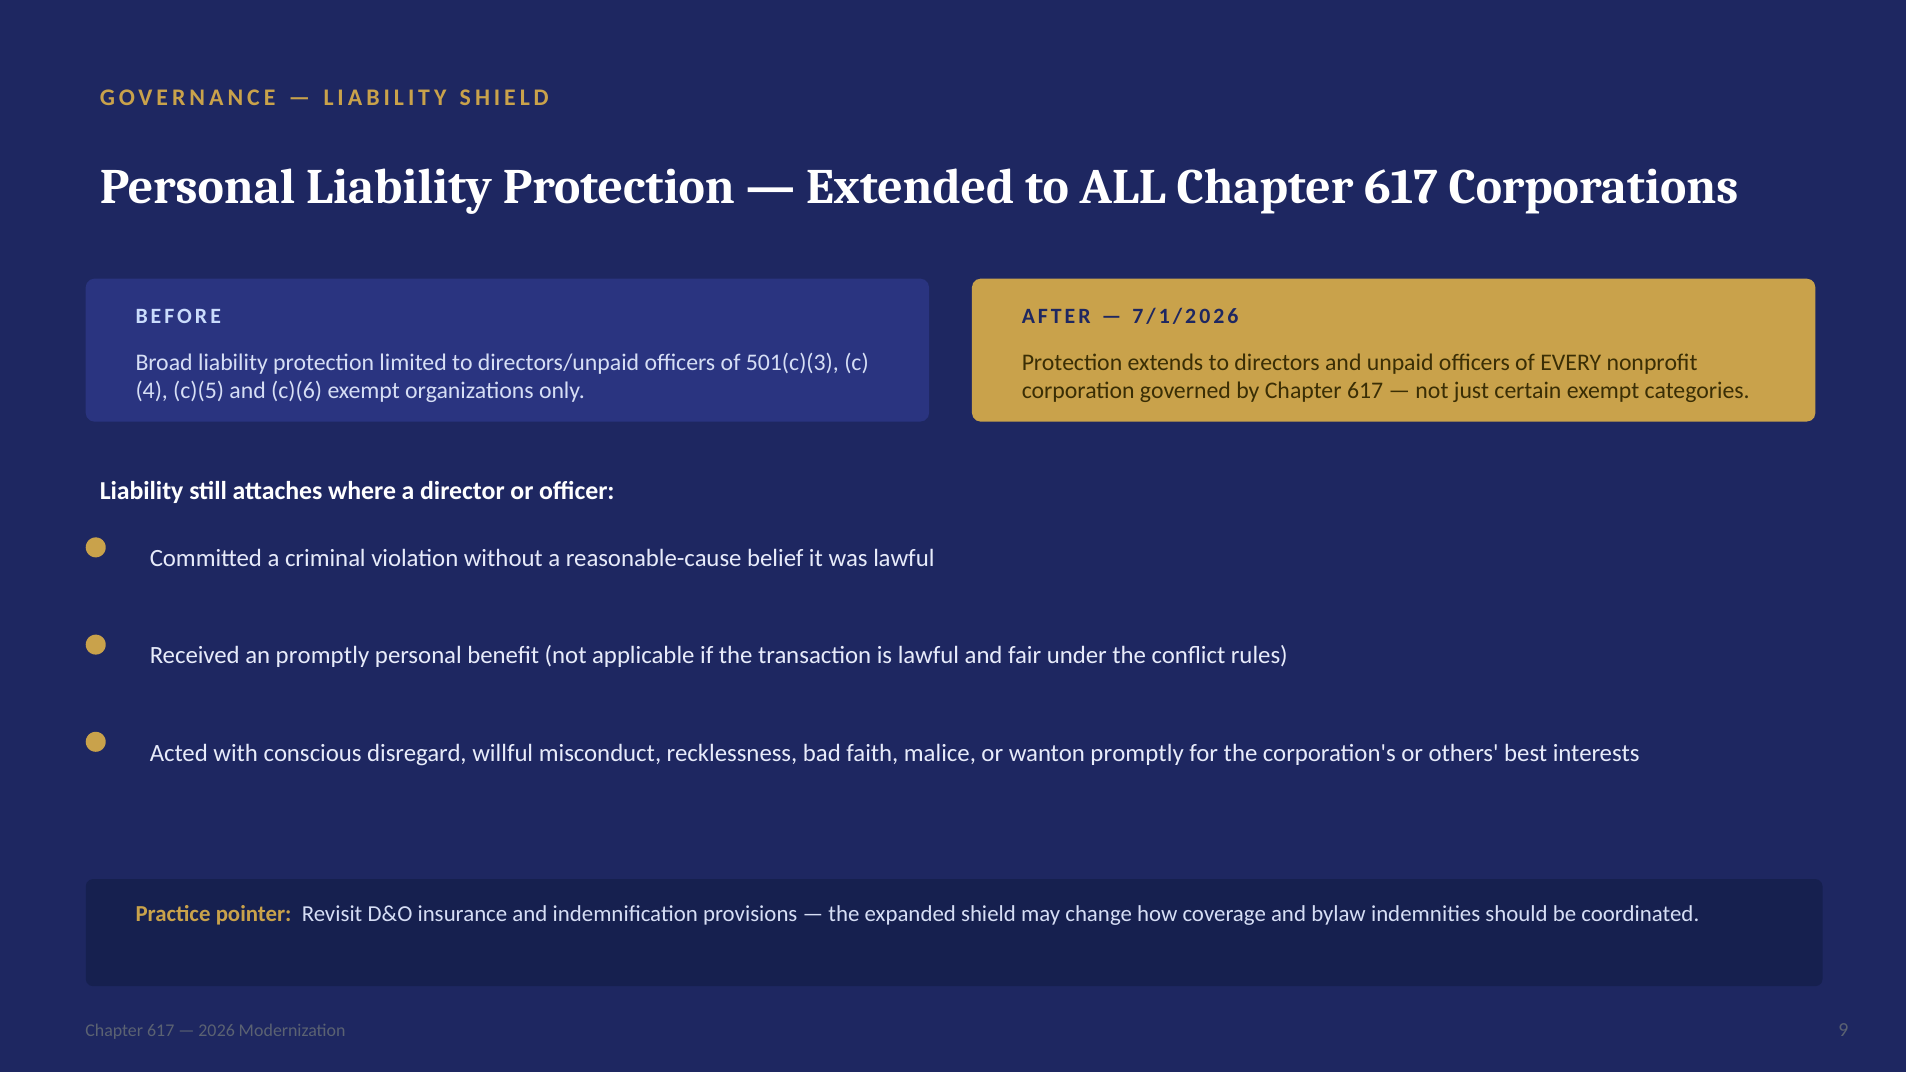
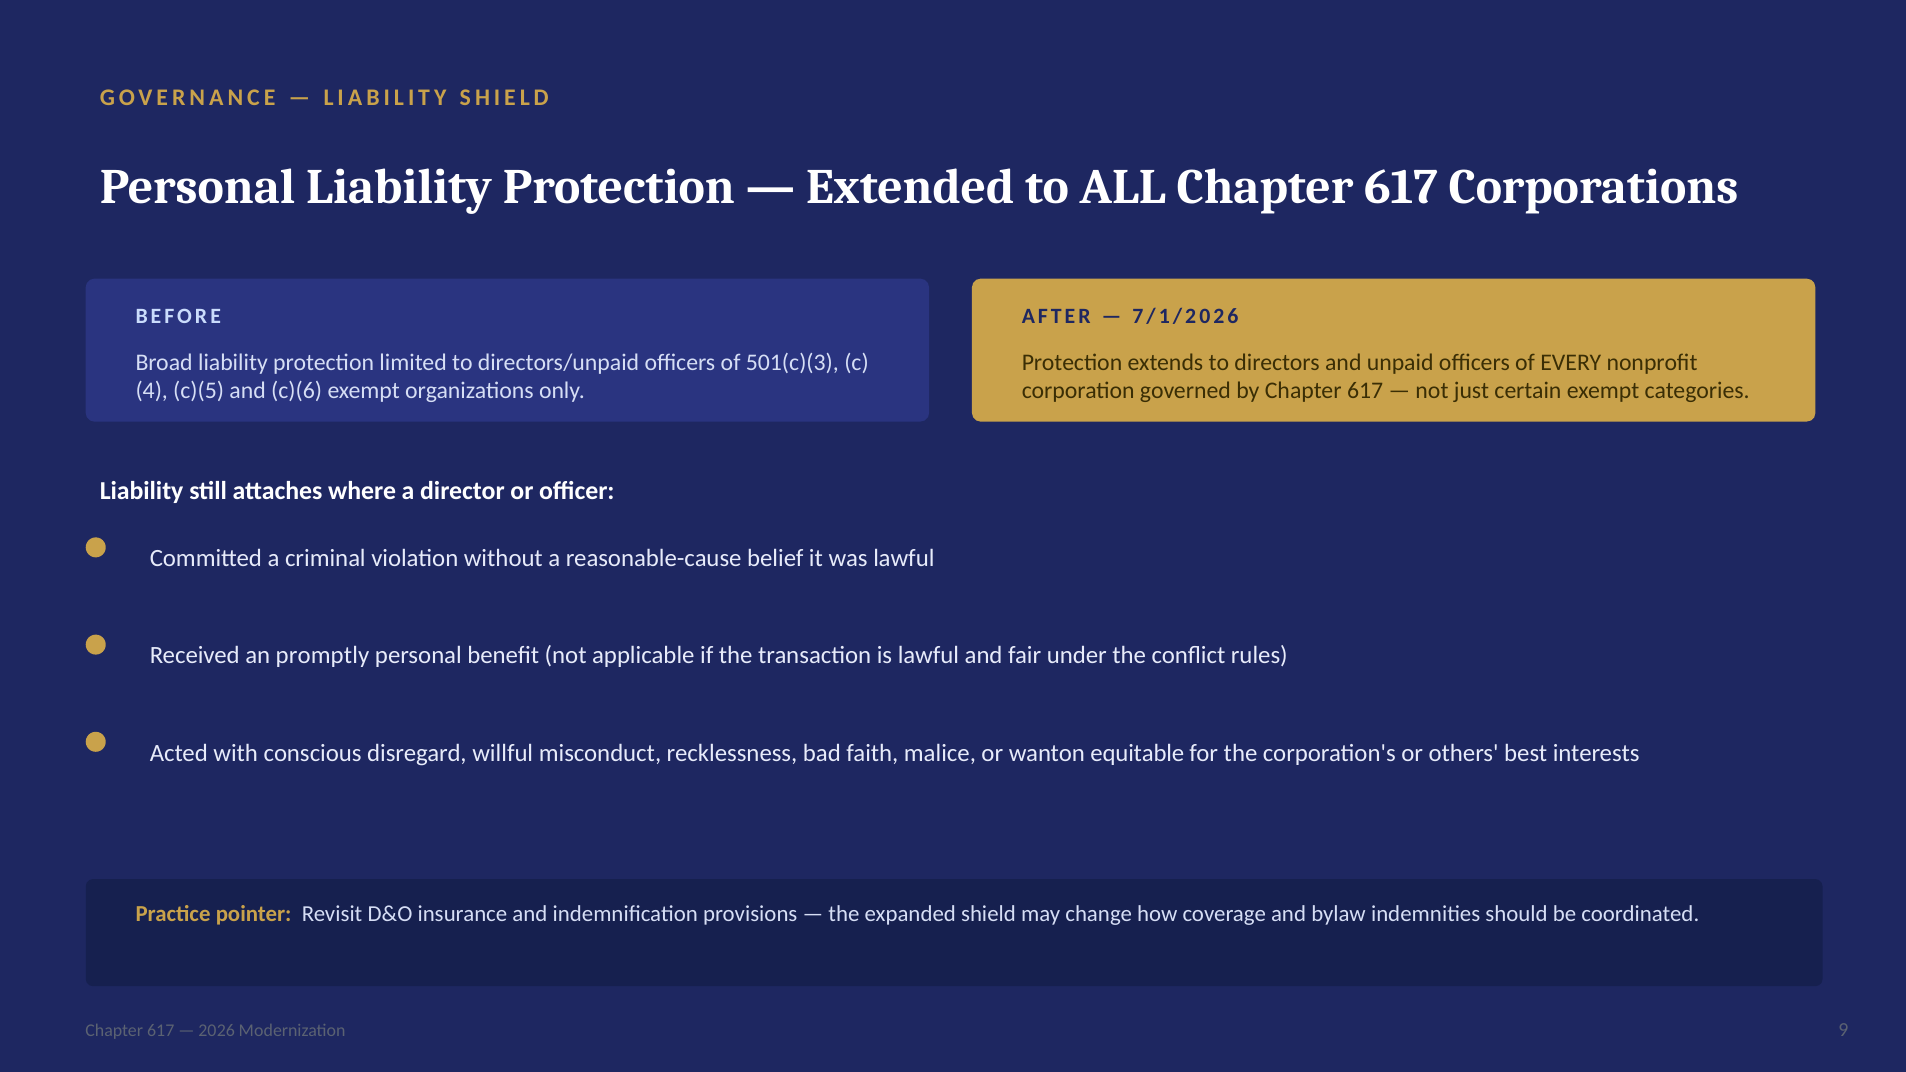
wanton promptly: promptly -> equitable (1137, 753)
